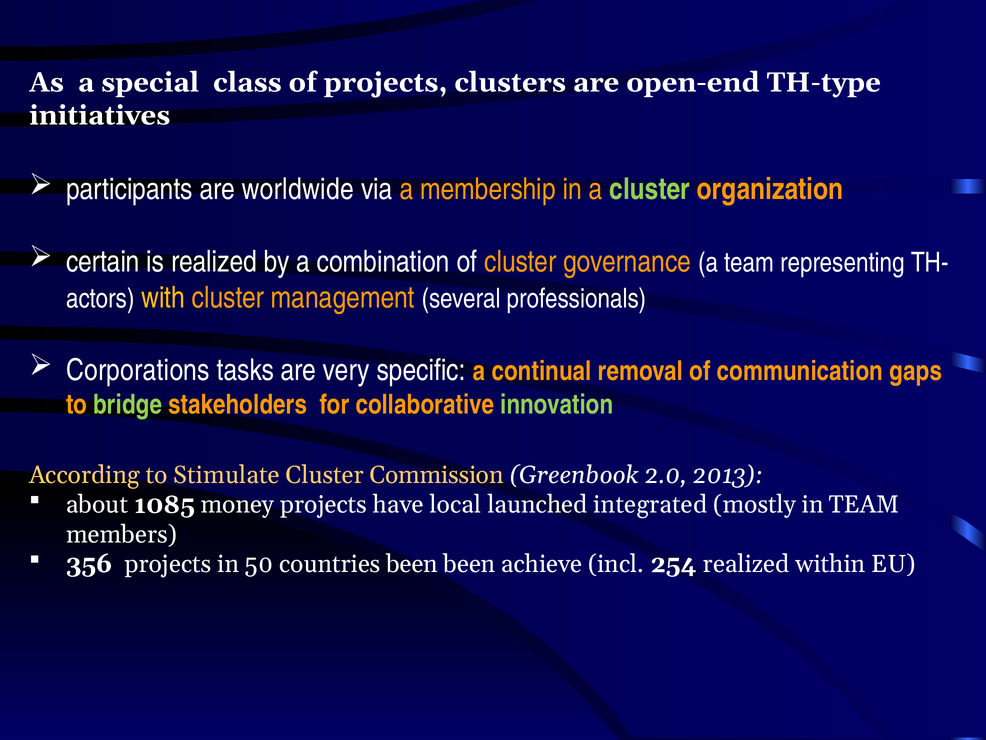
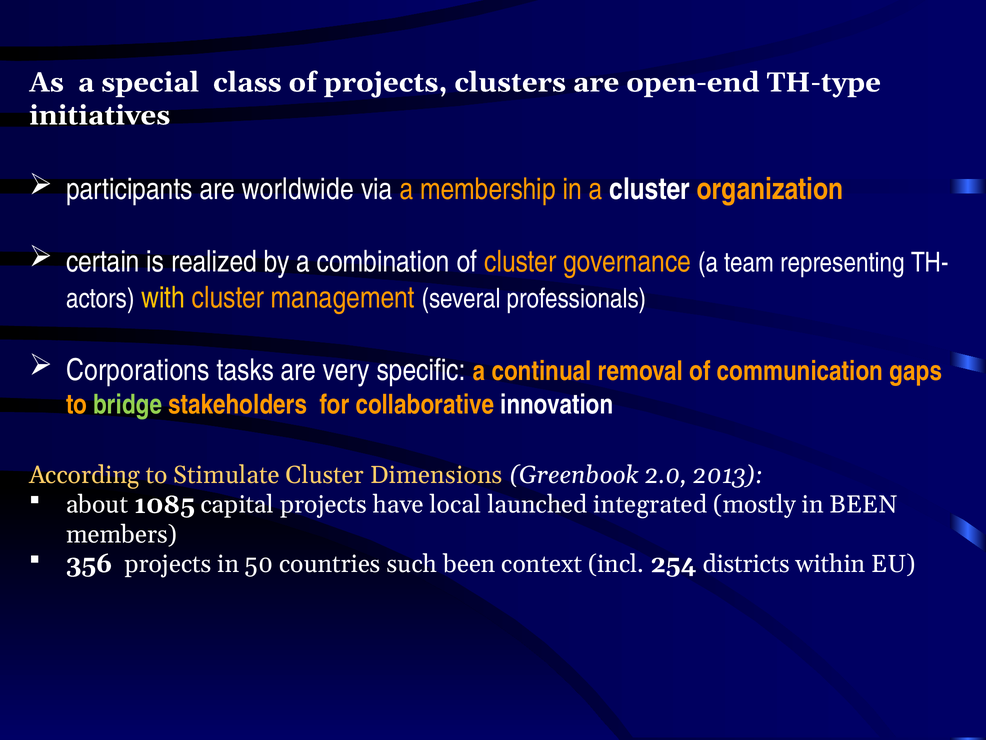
cluster colour: light green -> white (650, 189)
innovation colour: light green -> white (557, 404)
Commission: Commission -> Dimensions (436, 475)
money: money -> capital (237, 504)
in TEAM: TEAM -> BEEN (864, 504)
countries been: been -> such (412, 564)
achieve: achieve -> context (542, 564)
254 realized: realized -> districts (746, 564)
